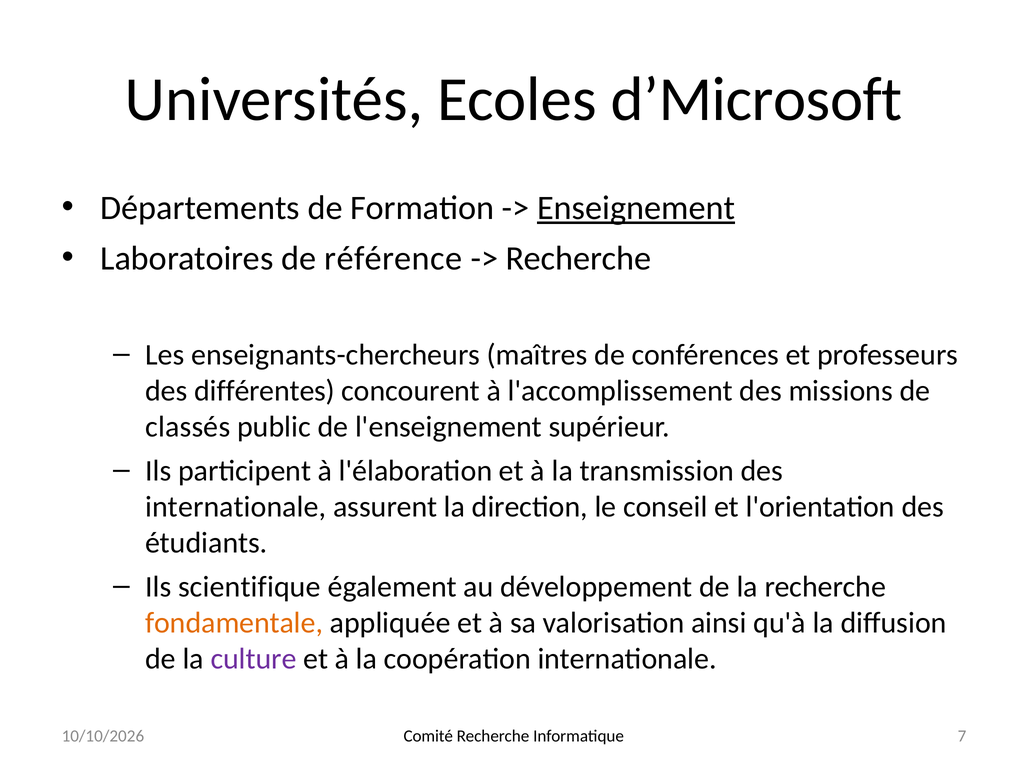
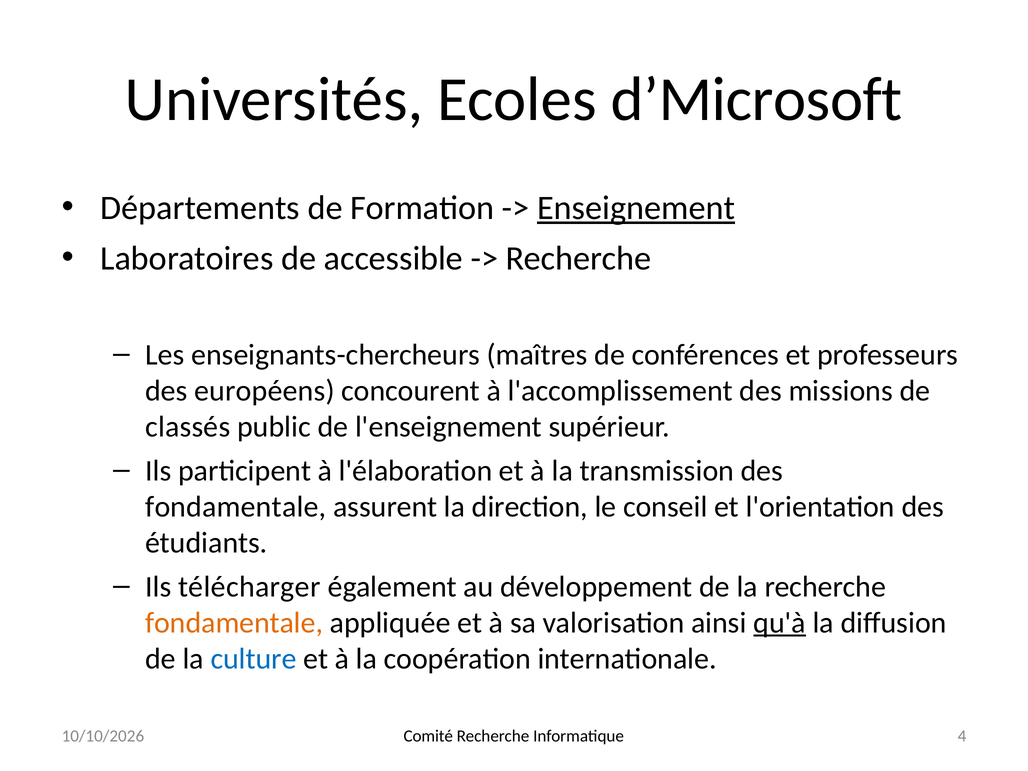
référence: référence -> accessible (393, 258)
différentes: différentes -> européens (264, 391)
internationale: internationale -> fondamentale (236, 507)
scientifique: scientifique -> télécharger (249, 587)
qu'à underline: none -> present (780, 623)
culture colour: purple -> blue (254, 659)
7: 7 -> 4 (962, 736)
